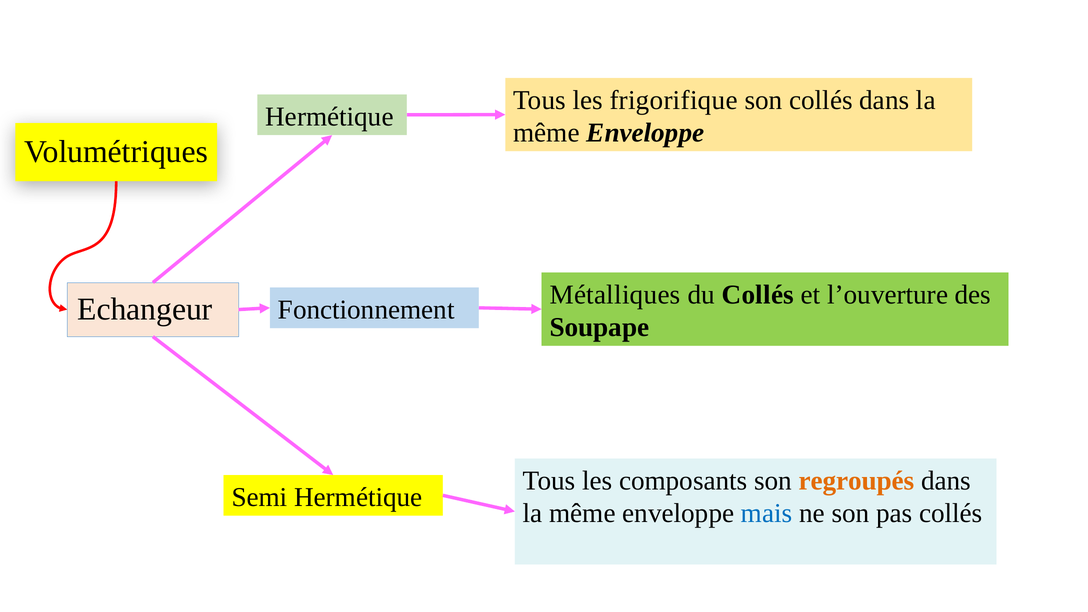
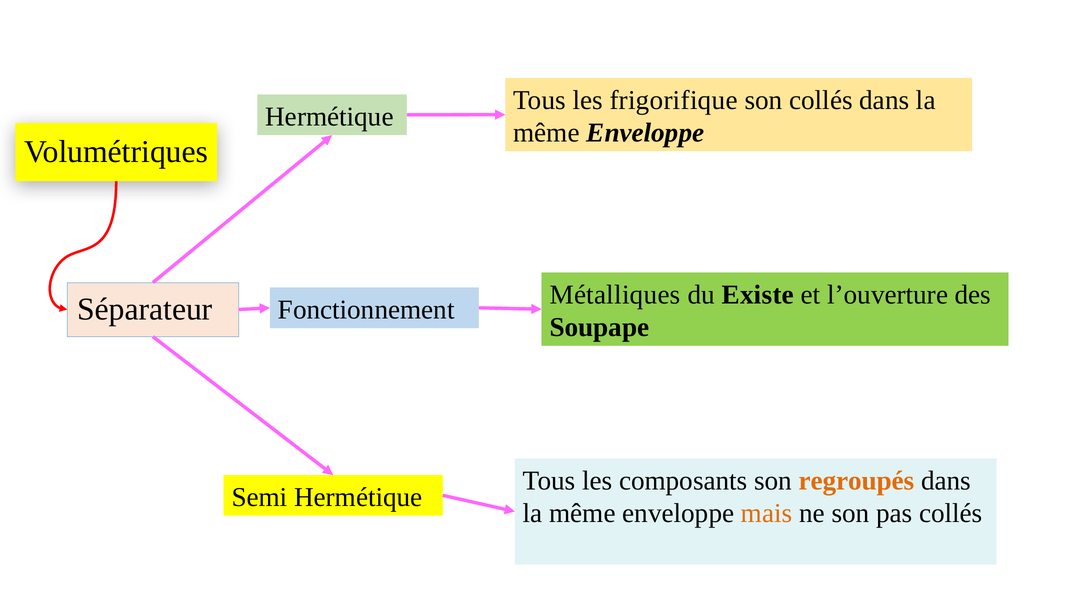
du Collés: Collés -> Existe (758, 295)
Echangeur: Echangeur -> Séparateur (145, 309)
mais colour: blue -> orange (767, 513)
